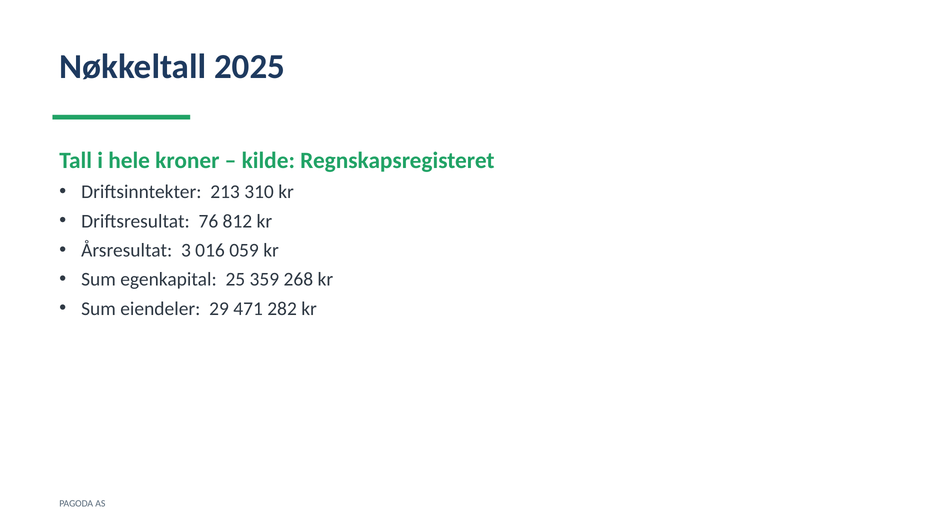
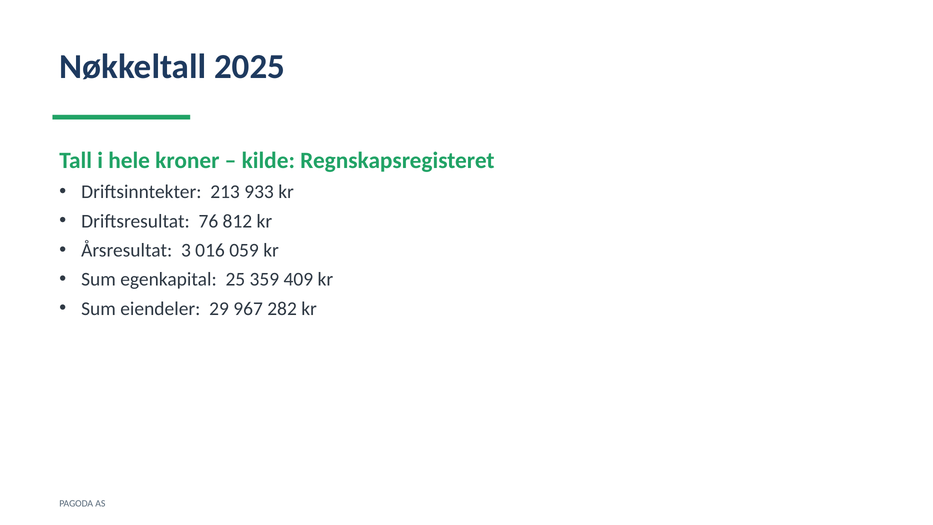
310: 310 -> 933 (259, 192)
268: 268 -> 409 (298, 279)
471: 471 -> 967 (248, 309)
